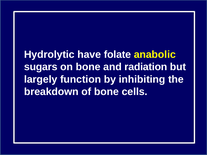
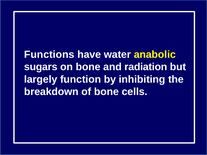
Hydrolytic: Hydrolytic -> Functions (49, 55)
folate: folate -> water (117, 55)
